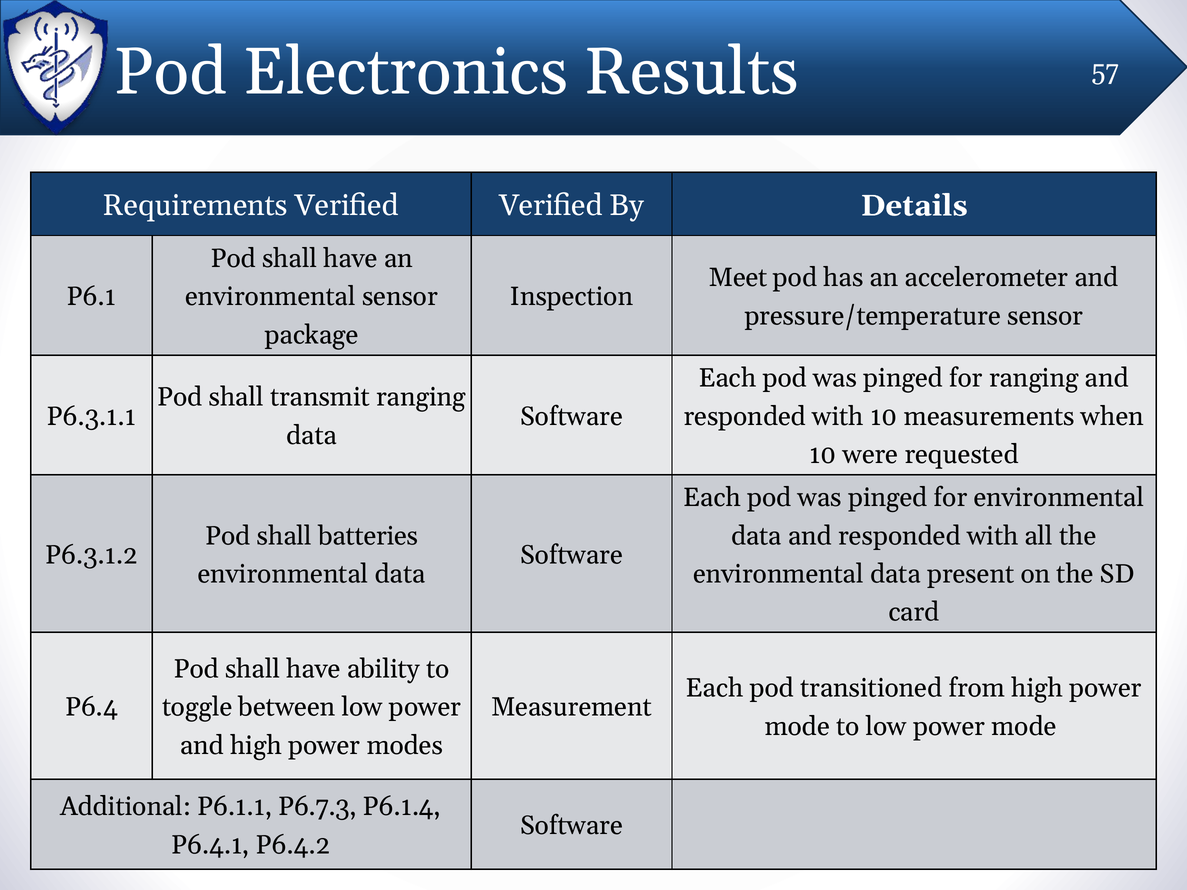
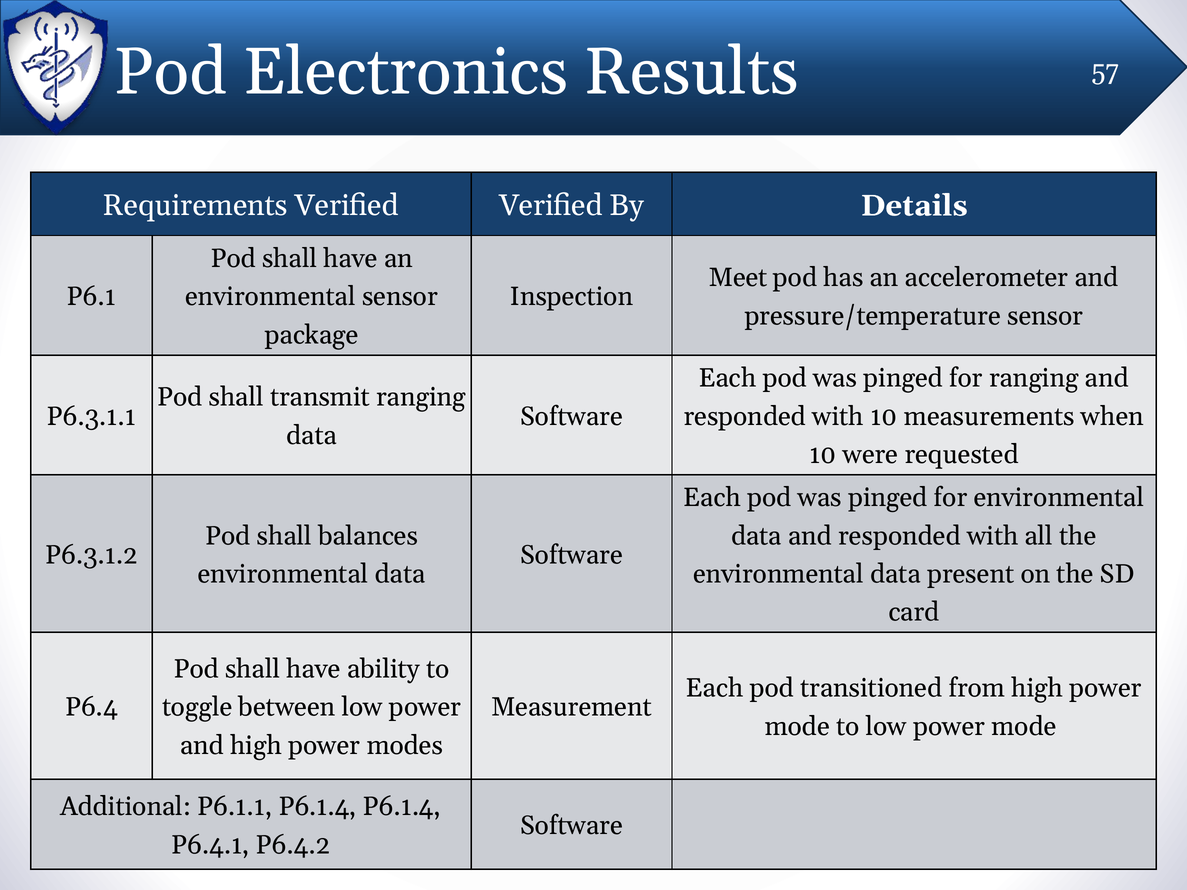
batteries: batteries -> balances (368, 536)
P6.1.1 P6.7.3: P6.7.3 -> P6.1.4 (317, 807)
